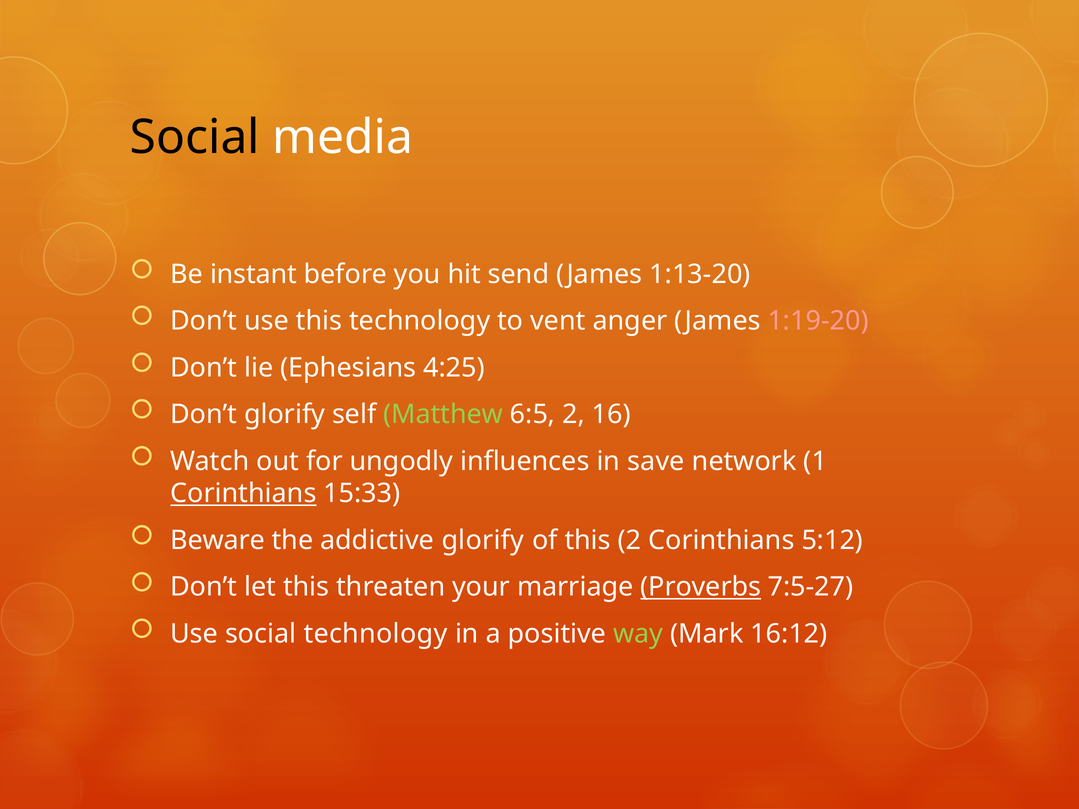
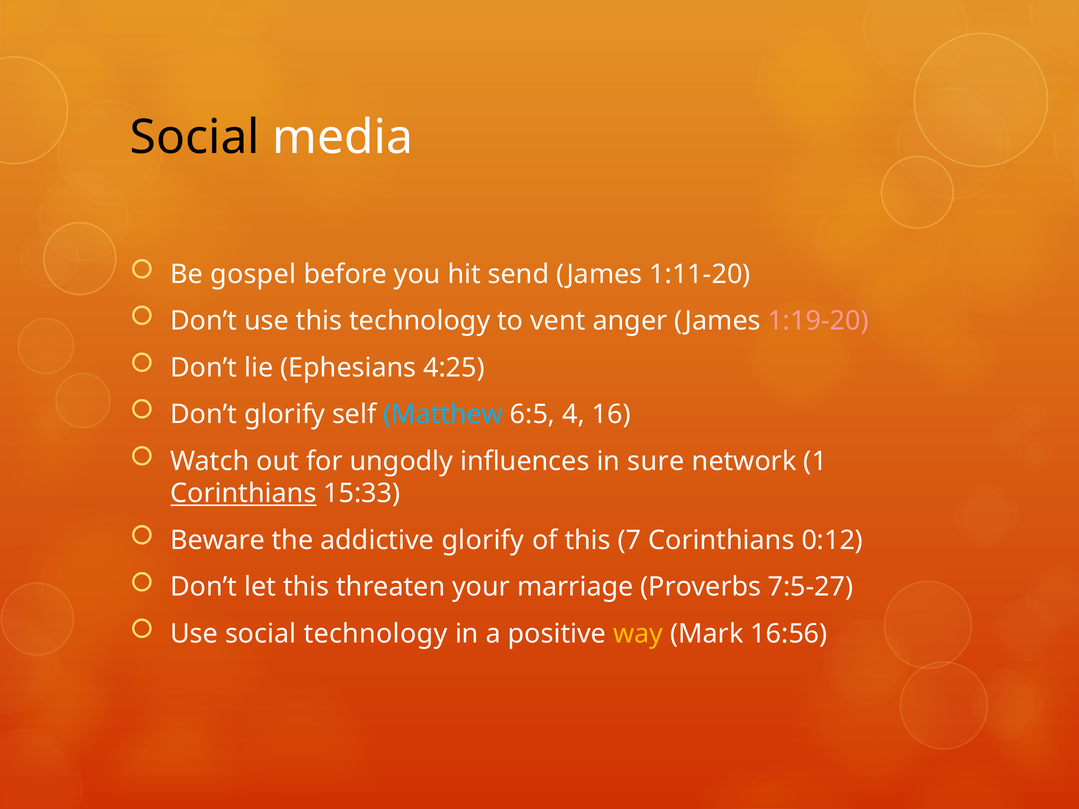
instant: instant -> gospel (253, 274)
1:13-20: 1:13-20 -> 1:11-20 (700, 274)
Matthew colour: light green -> light blue (443, 415)
6:5 2: 2 -> 4 (574, 415)
save: save -> sure (656, 461)
this 2: 2 -> 7 (630, 540)
5:12: 5:12 -> 0:12 (832, 540)
Proverbs underline: present -> none (701, 587)
way colour: light green -> yellow (638, 634)
16:12: 16:12 -> 16:56 (789, 634)
